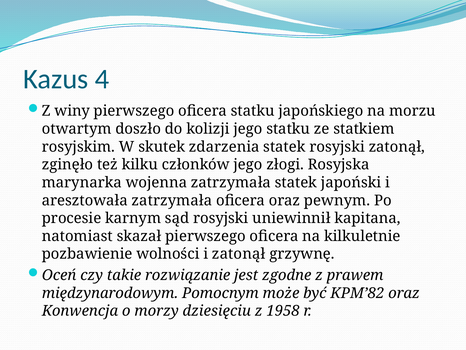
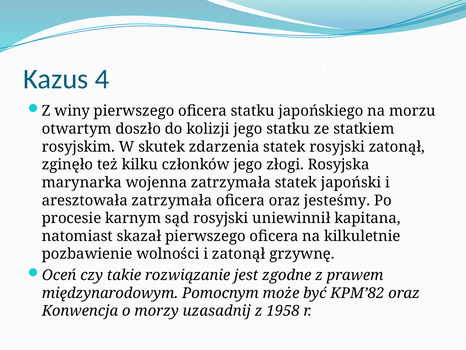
pewnym: pewnym -> jesteśmy (337, 200)
dziesięciu: dziesięciu -> uzasadnij (217, 311)
